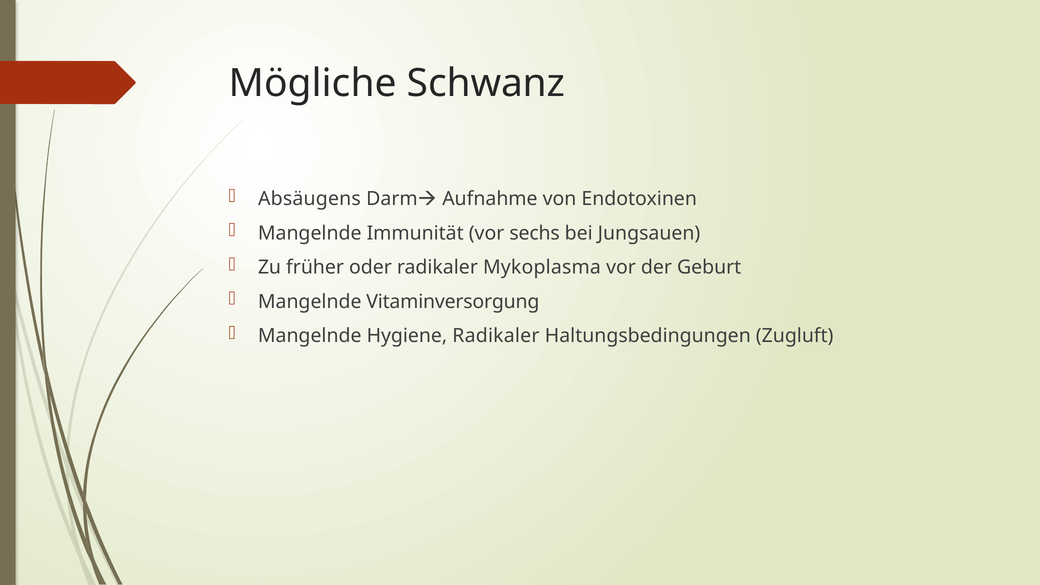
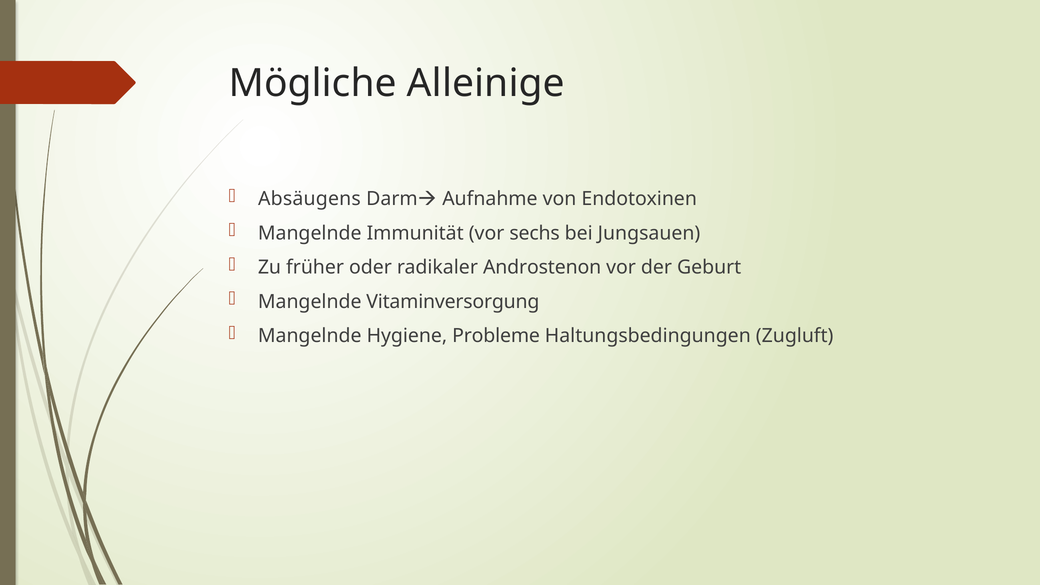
Schwanz: Schwanz -> Alleinige (486, 83)
Mykoplasma: Mykoplasma -> Androstenon (542, 267)
Hygiene Radikaler: Radikaler -> Probleme (496, 336)
